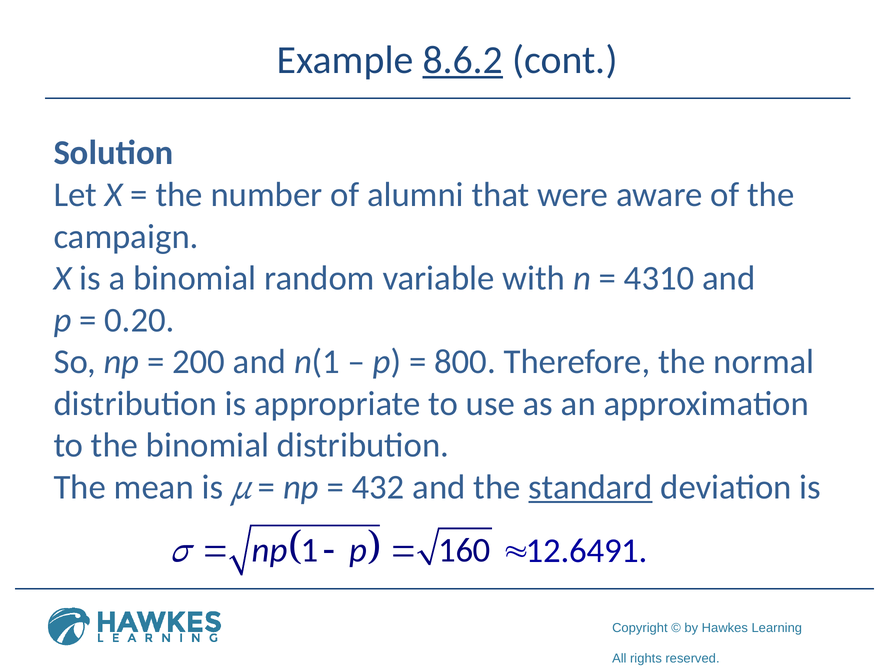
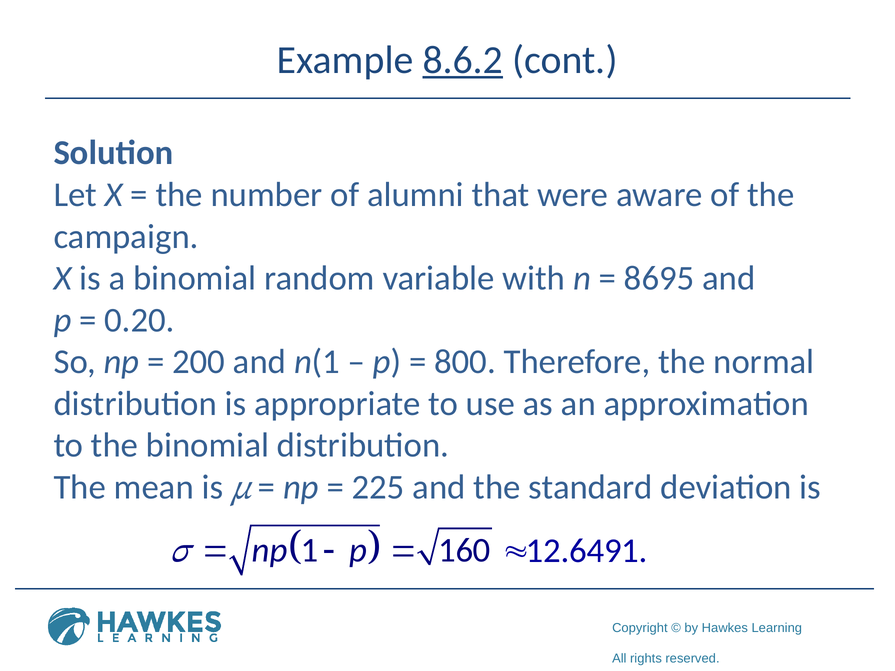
4310: 4310 -> 8695 (659, 278)
432: 432 -> 225 (378, 487)
standard underline: present -> none (591, 487)
